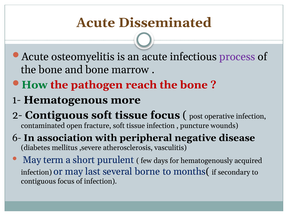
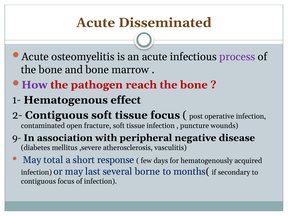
How colour: green -> purple (35, 85)
more: more -> effect (126, 100)
6-: 6- -> 9- (17, 138)
term: term -> total (53, 160)
purulent: purulent -> response (116, 160)
